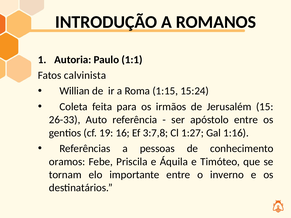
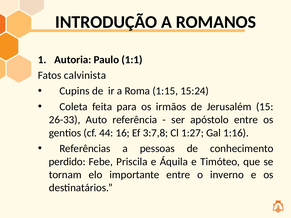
Willian: Willian -> Cupins (75, 91)
19: 19 -> 44 (106, 133)
oramos: oramos -> perdido (67, 162)
